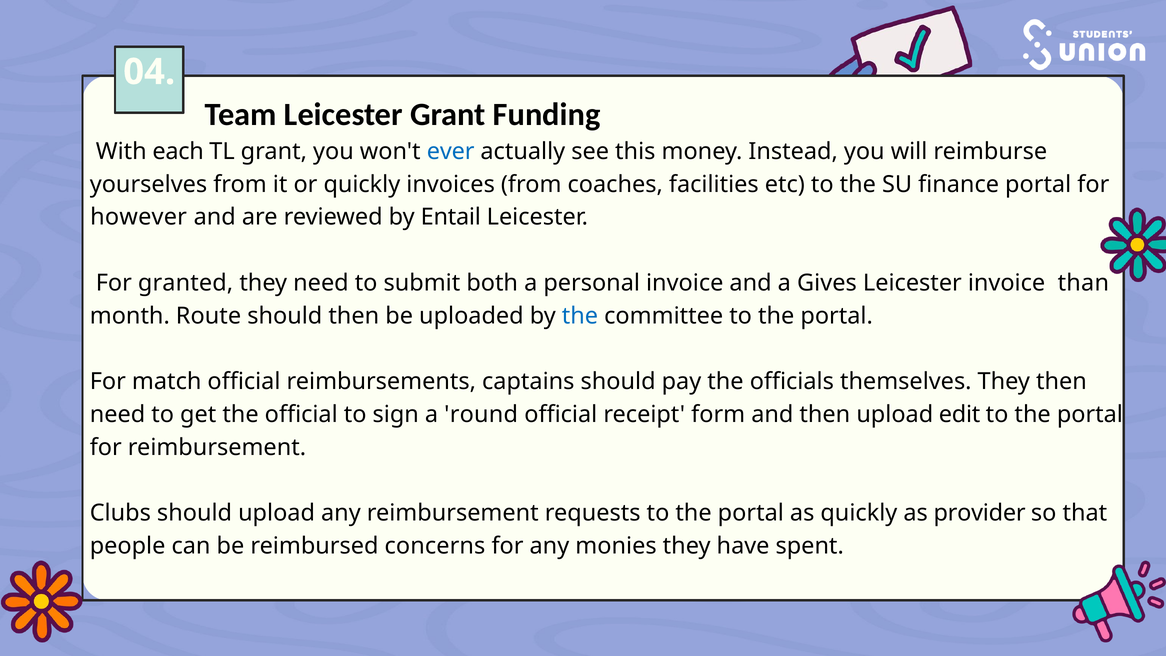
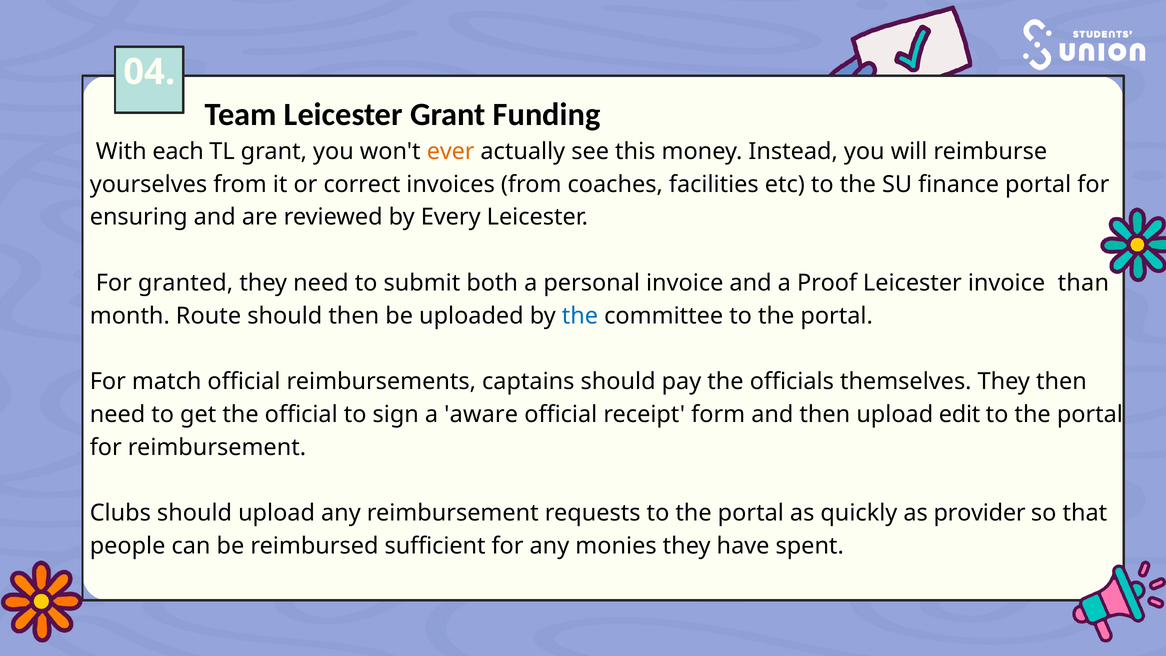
ever colour: blue -> orange (451, 151)
or quickly: quickly -> correct (362, 184)
however: however -> ensuring (139, 217)
Entail: Entail -> Every (451, 217)
Gives: Gives -> Proof (827, 283)
round: round -> aware (481, 414)
concerns: concerns -> sufficient (435, 546)
